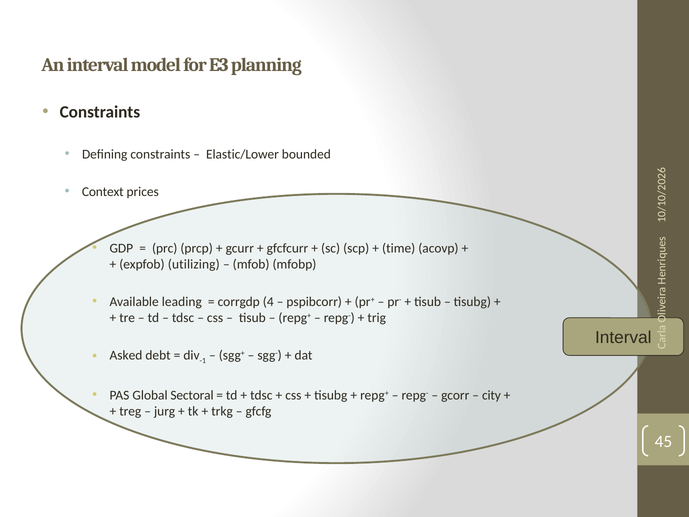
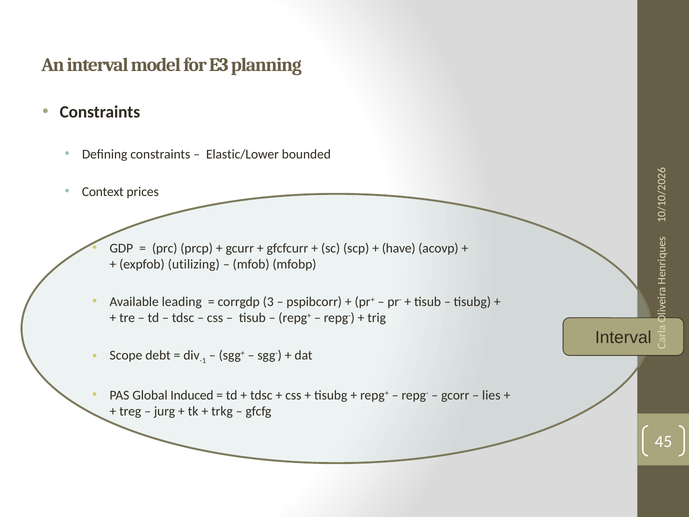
time: time -> have (399, 248)
4: 4 -> 3 (268, 302)
Asked: Asked -> Scope (126, 355)
Sectoral: Sectoral -> Induced (192, 395)
city: city -> lies (491, 395)
